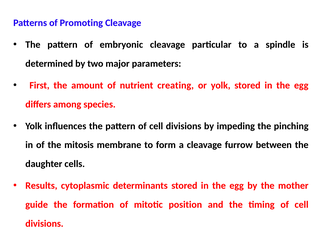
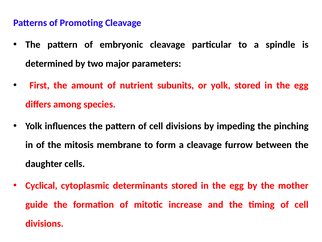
creating: creating -> subunits (176, 85)
Results: Results -> Cyclical (41, 185)
position: position -> increase (185, 204)
